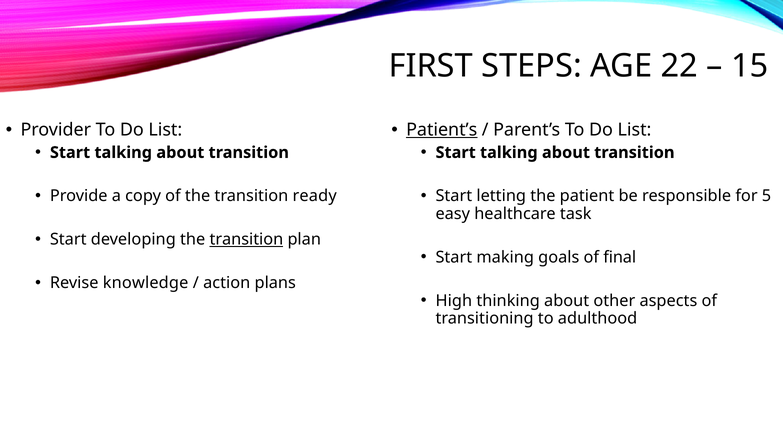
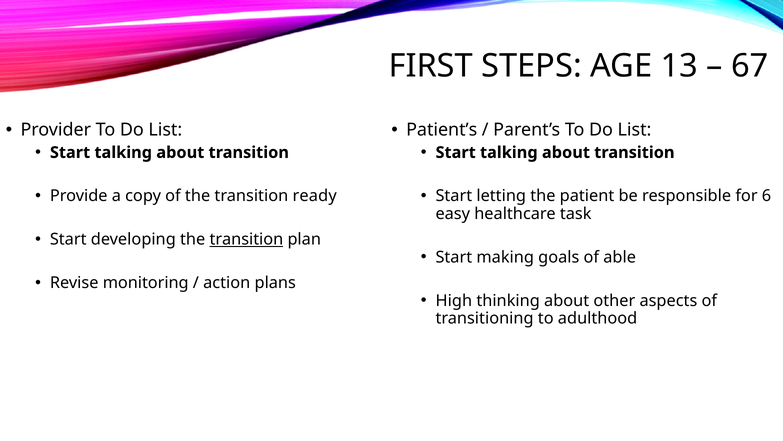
22: 22 -> 13 (679, 66)
15: 15 -> 67 (750, 66)
Patient’s underline: present -> none (442, 130)
5: 5 -> 6 (766, 196)
final: final -> able (620, 257)
knowledge: knowledge -> monitoring (146, 283)
